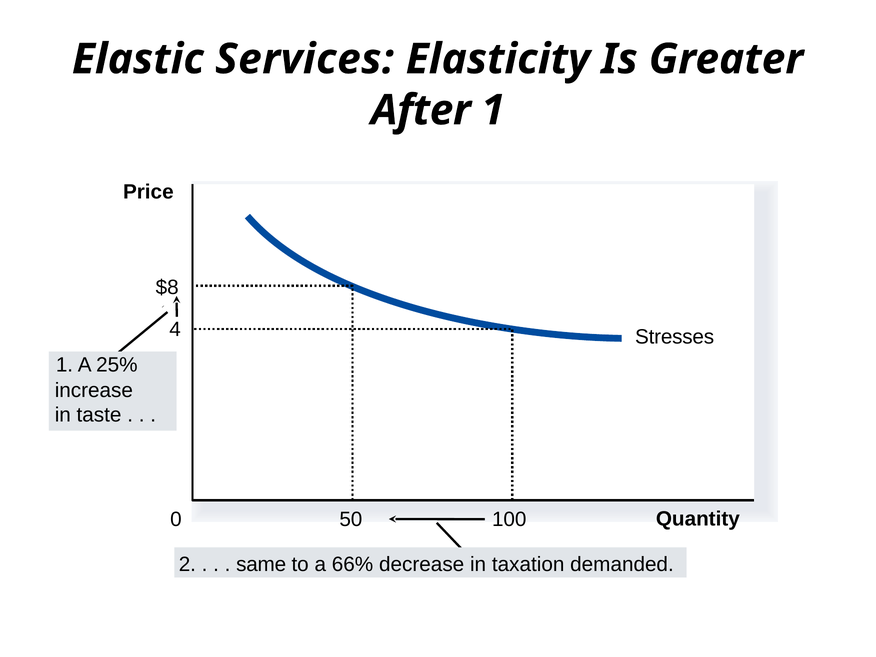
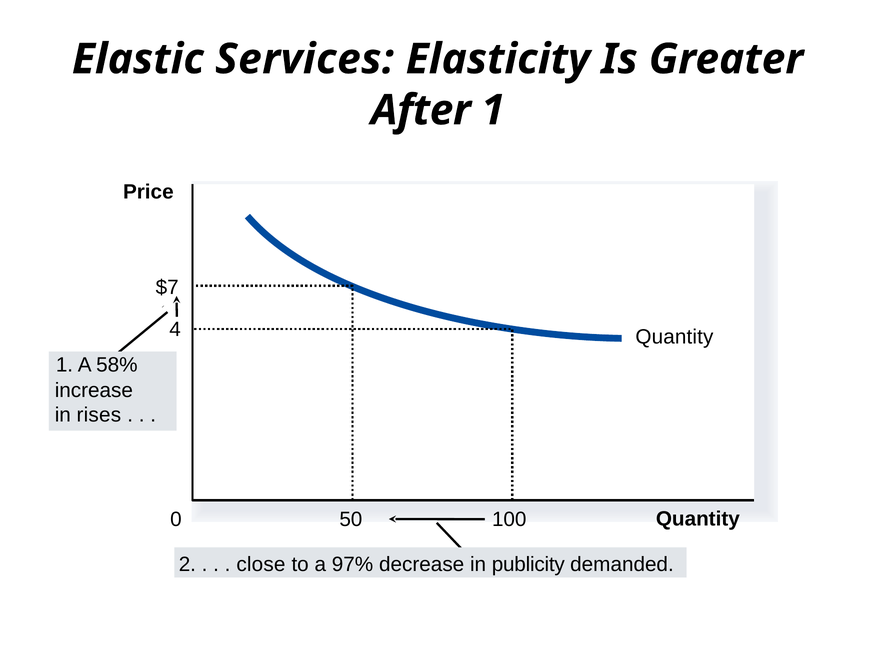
$8: $8 -> $7 (167, 288)
Stresses: Stresses -> Quantity (674, 337)
25%: 25% -> 58% (117, 365)
taste: taste -> rises (99, 415)
same: same -> close (261, 565)
66%: 66% -> 97% (353, 565)
taxation: taxation -> publicity (528, 565)
